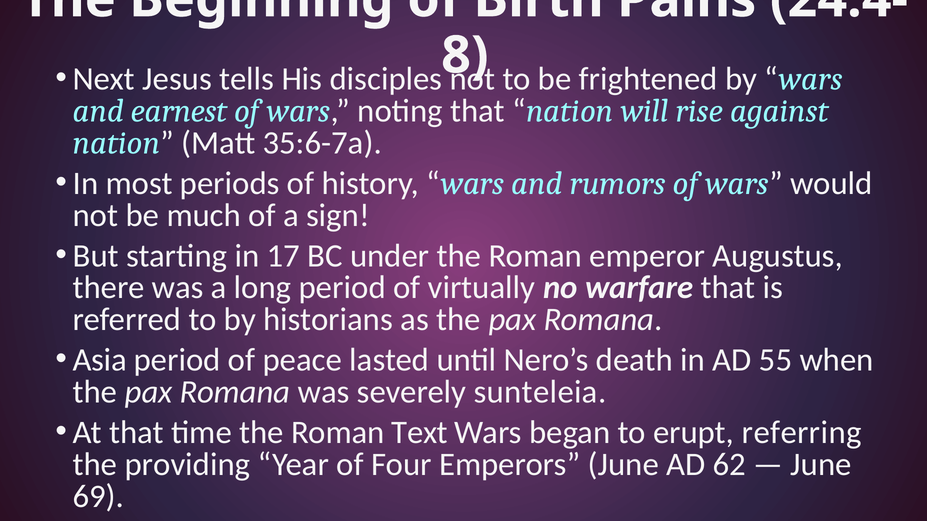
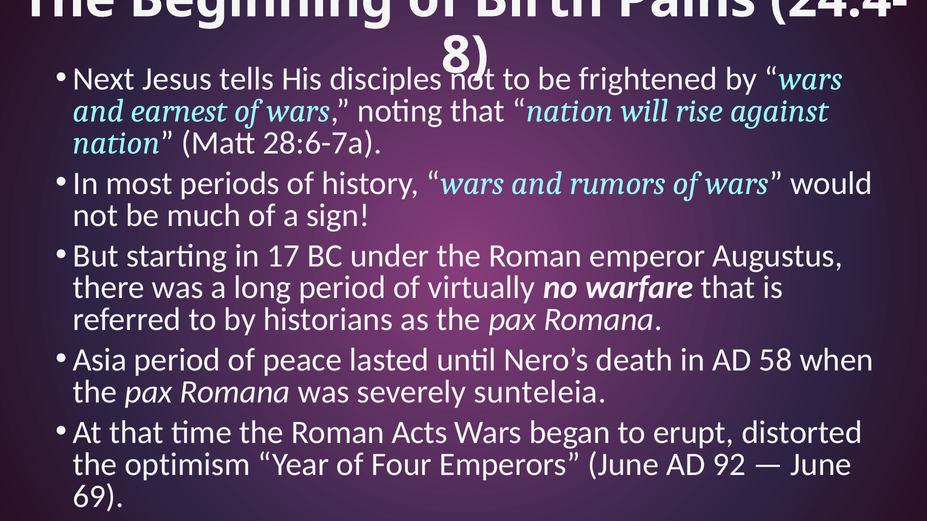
35:6-7a: 35:6-7a -> 28:6-7a (322, 143)
55: 55 -> 58 (776, 360)
Text: Text -> Acts (420, 433)
referring: referring -> distorted (802, 433)
providing: providing -> optimism (187, 465)
62: 62 -> 92 (729, 465)
